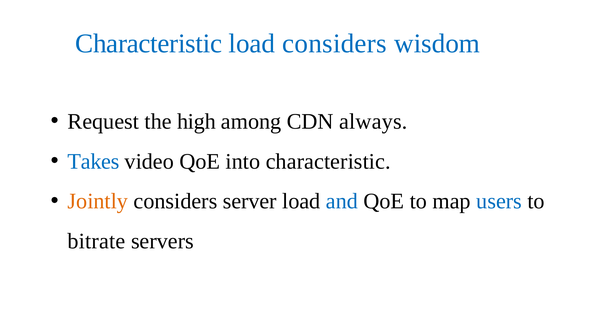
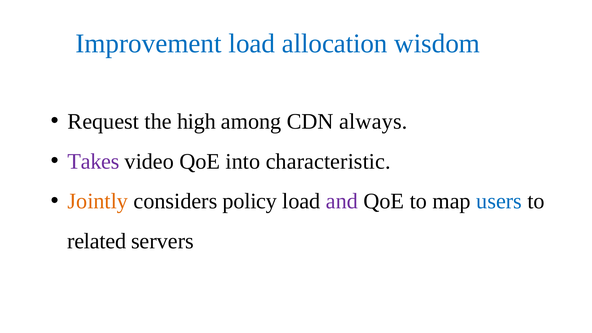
Characteristic: Characteristic -> Improvement (149, 44)
load considers: considers -> allocation (335, 44)
Takes colour: blue -> purple (93, 161)
server: server -> policy (250, 201)
and colour: blue -> purple (342, 201)
bitrate: bitrate -> related (97, 241)
